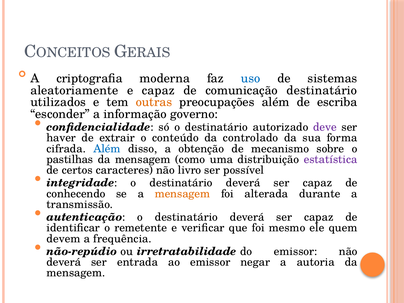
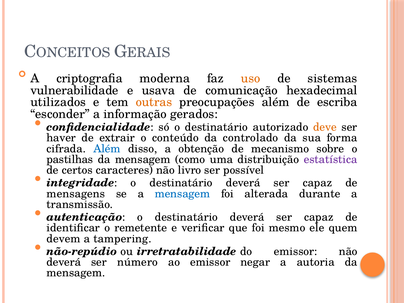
uso colour: blue -> orange (251, 79)
aleatoriamente: aleatoriamente -> vulnerabilidade (74, 90)
e capaz: capaz -> usava (158, 90)
comunicação destinatário: destinatário -> hexadecimal (322, 90)
governo: governo -> gerados (194, 114)
deve colour: purple -> orange (325, 127)
conhecendo: conhecendo -> mensagens (76, 194)
mensagem colour: orange -> blue (182, 194)
frequência: frequência -> tampering (122, 239)
entrada: entrada -> número (138, 262)
